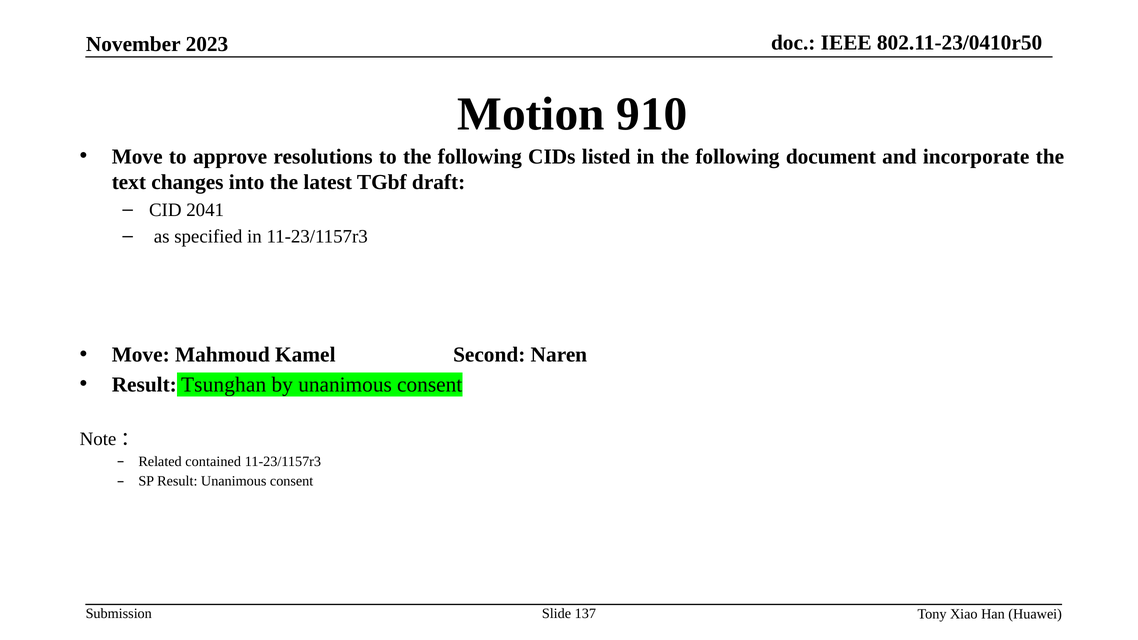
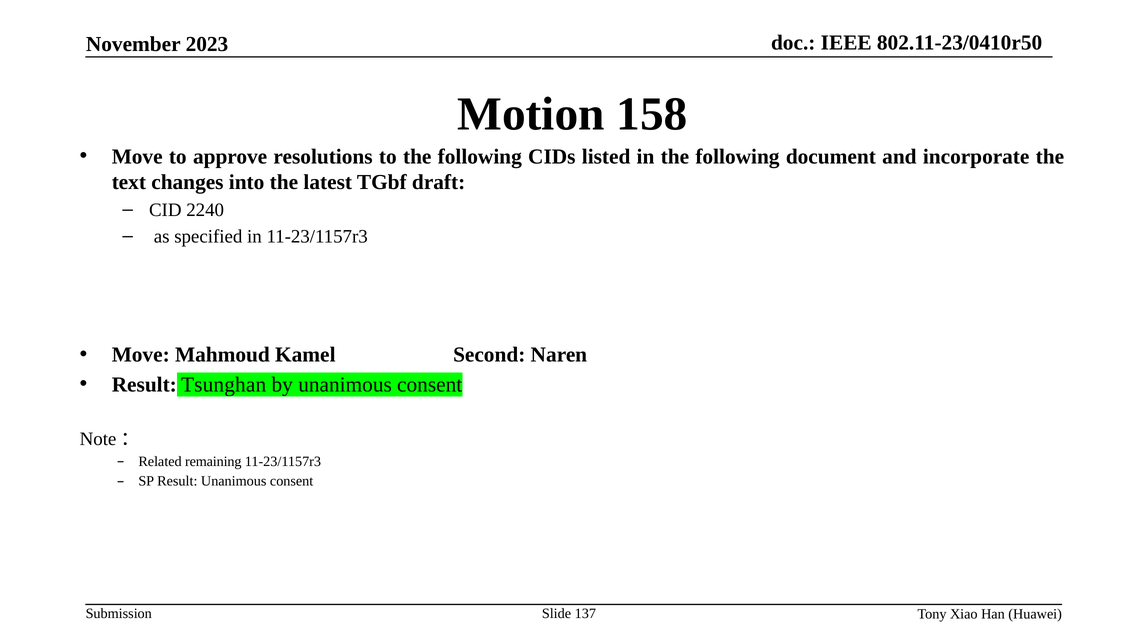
910: 910 -> 158 (652, 114)
2041: 2041 -> 2240 (205, 210)
contained: contained -> remaining (213, 461)
